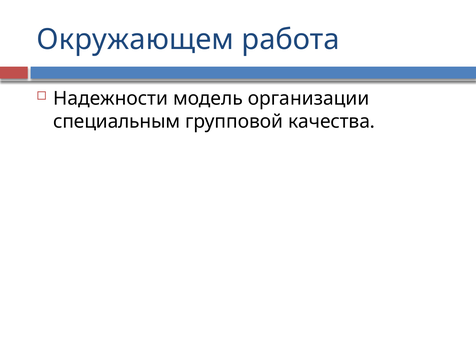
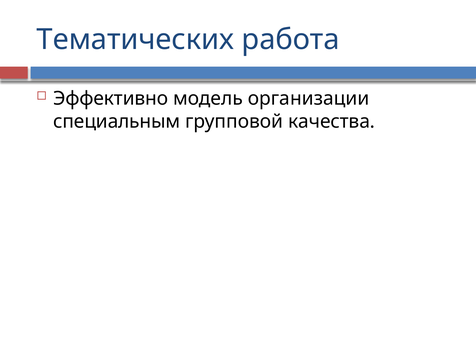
Окружающем: Окружающем -> Тематических (135, 40)
Надежности: Надежности -> Эффективно (111, 98)
